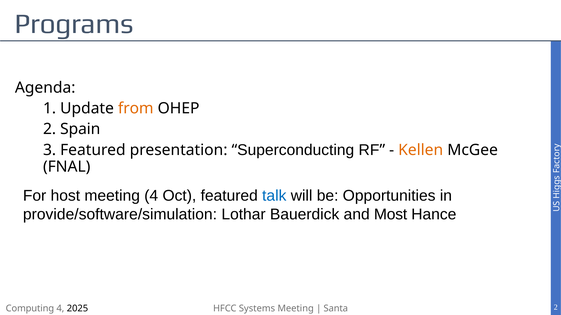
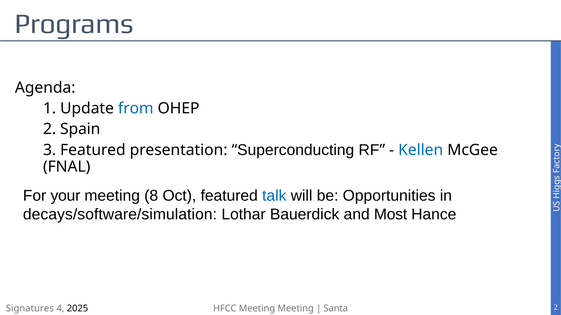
from colour: orange -> blue (136, 109)
Kellen colour: orange -> blue (421, 150)
host: host -> your (65, 196)
meeting 4: 4 -> 8 (151, 196)
provide/software/simulation: provide/software/simulation -> decays/software/simulation (120, 215)
Computing: Computing -> Signatures (30, 309)
HFCC Systems: Systems -> Meeting (257, 309)
